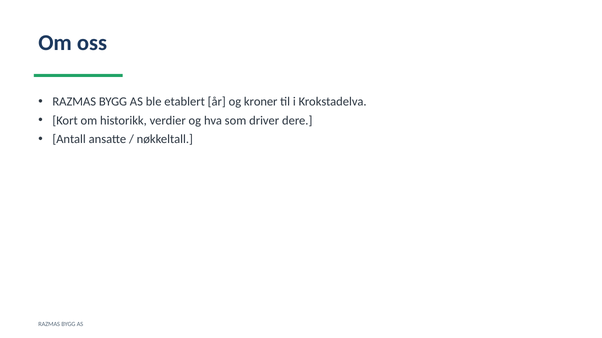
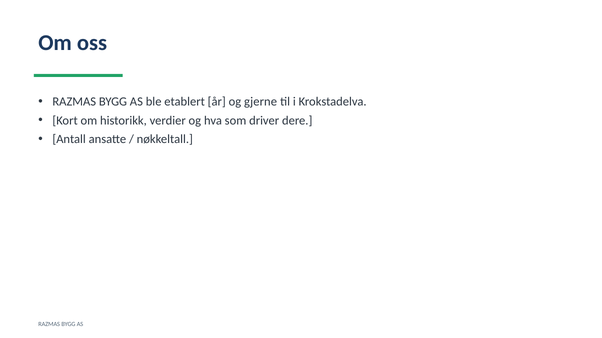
kroner: kroner -> gjerne (261, 102)
